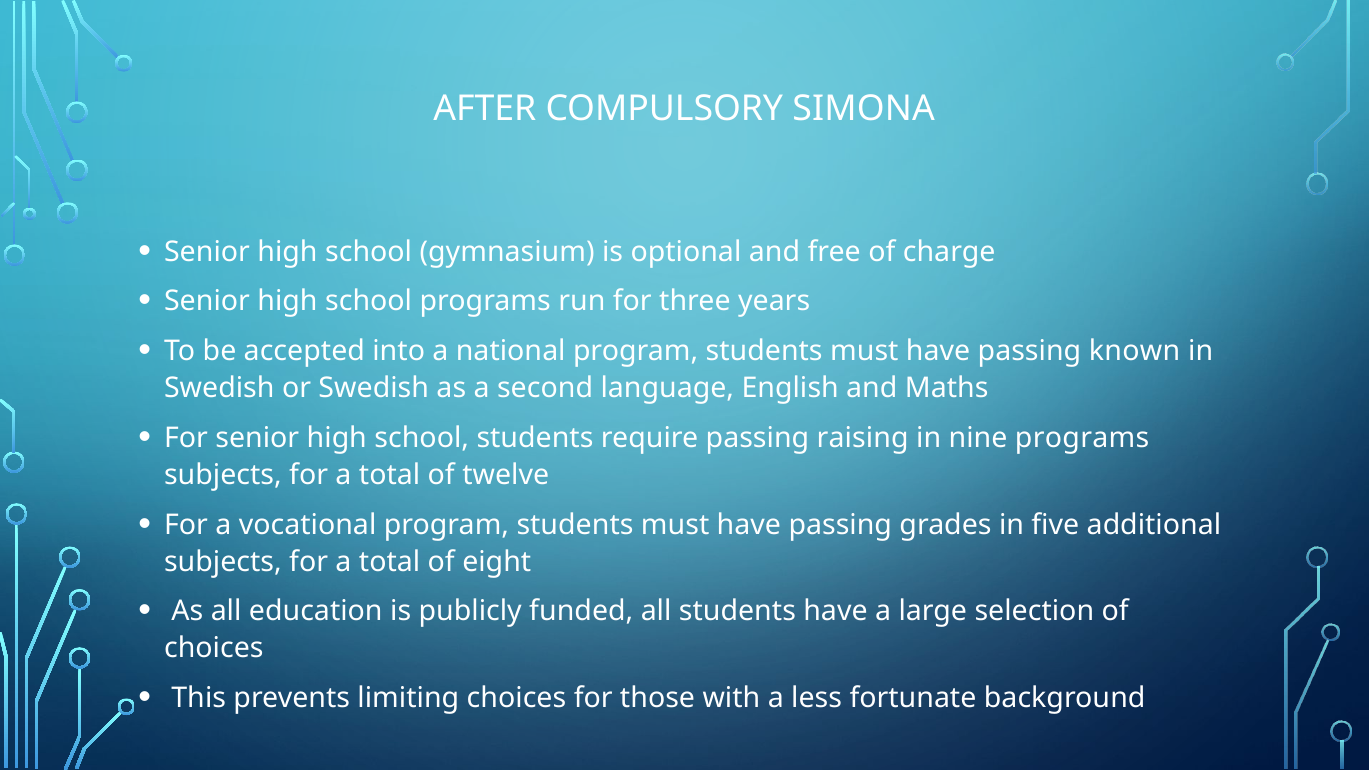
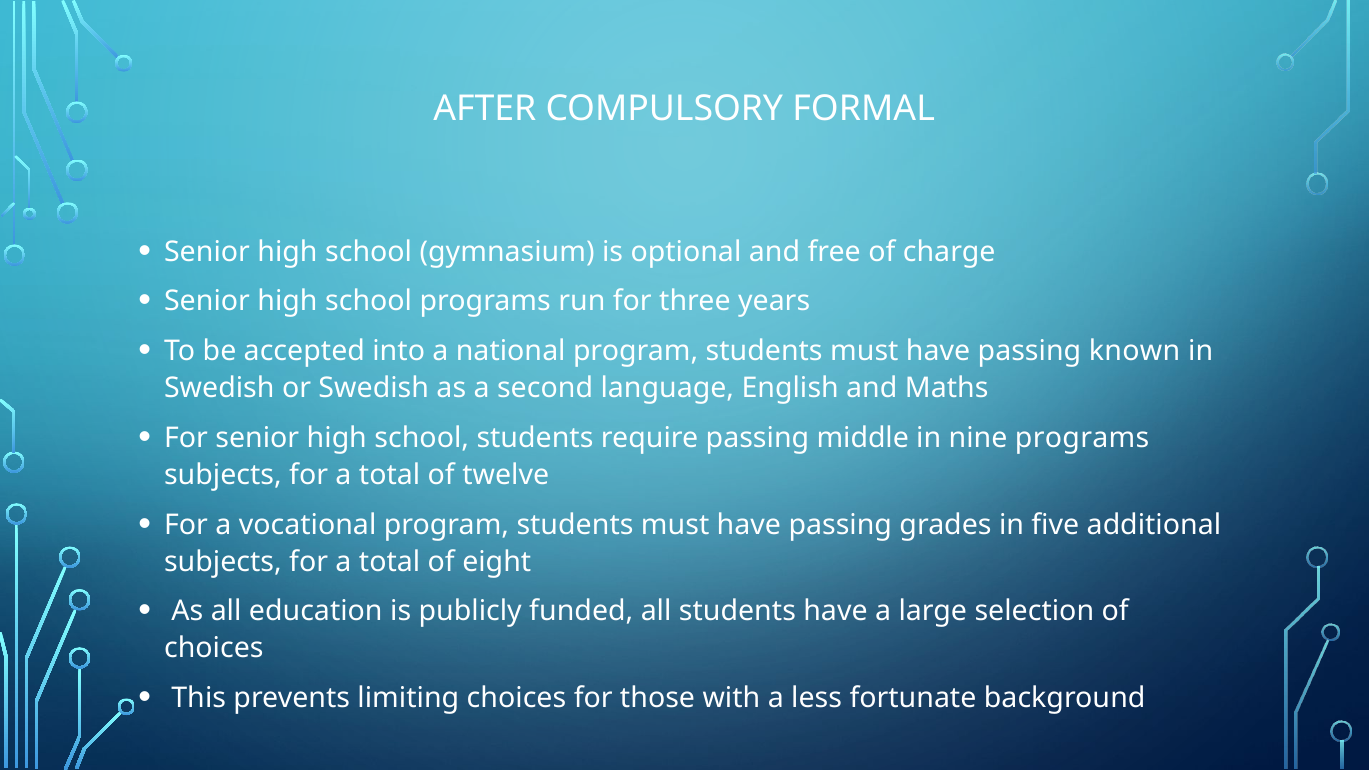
SIMONA: SIMONA -> FORMAL (864, 108)
raising: raising -> middle (863, 438)
